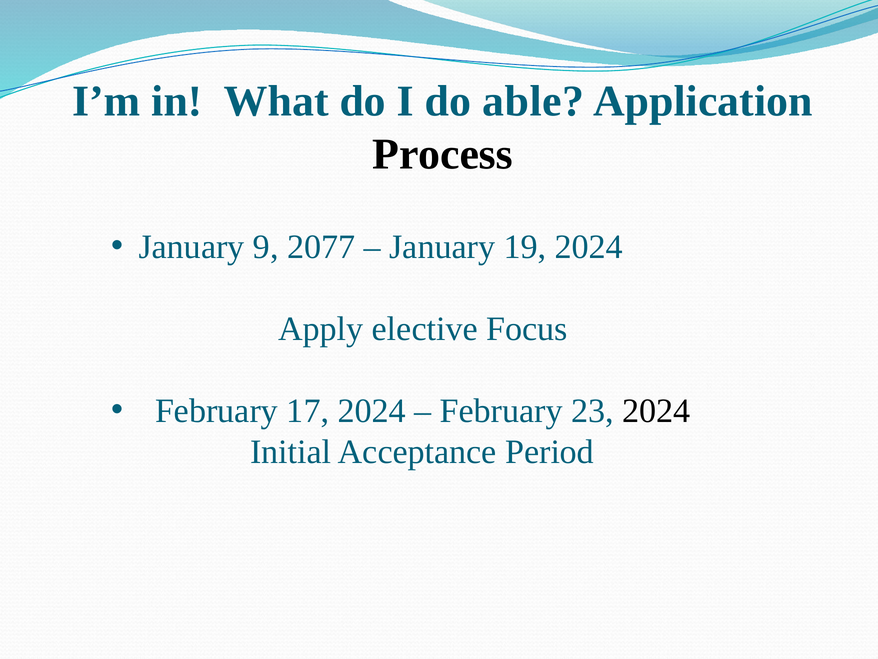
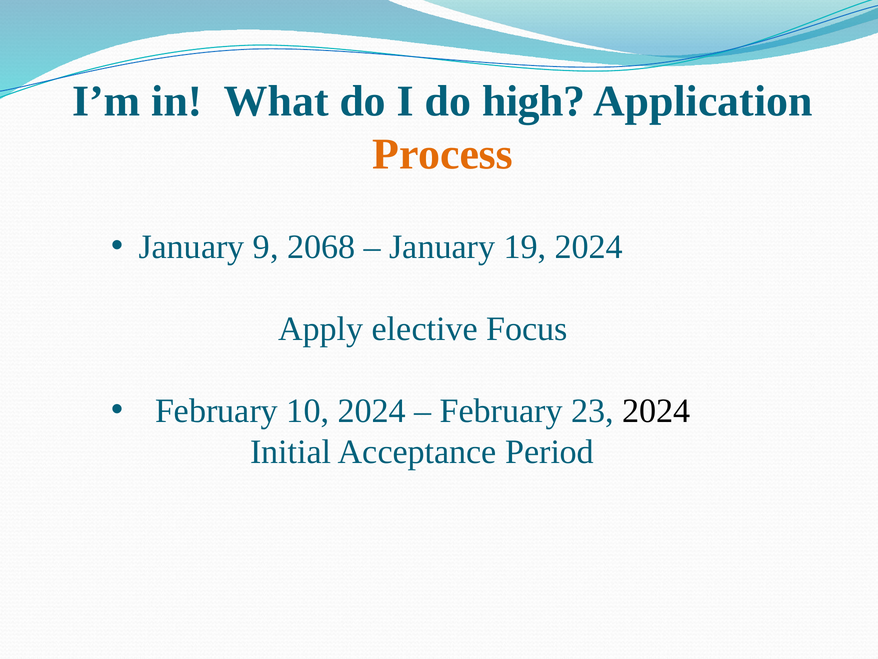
able: able -> high (534, 101)
Process colour: black -> orange (443, 154)
2077: 2077 -> 2068 (321, 247)
17: 17 -> 10 (308, 411)
